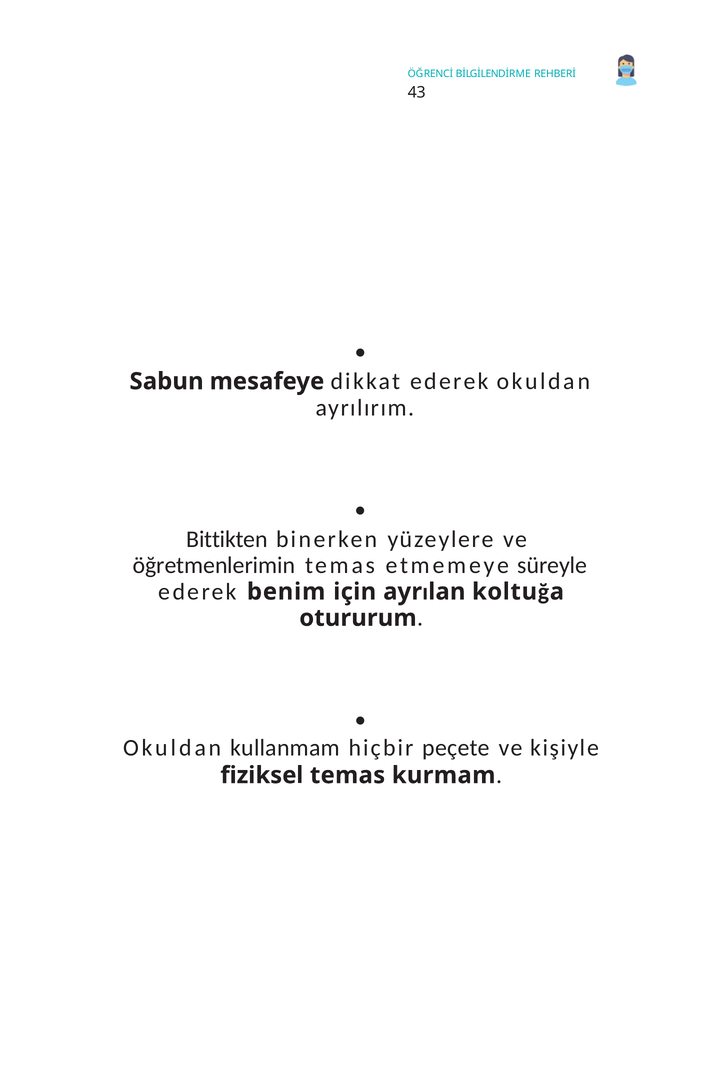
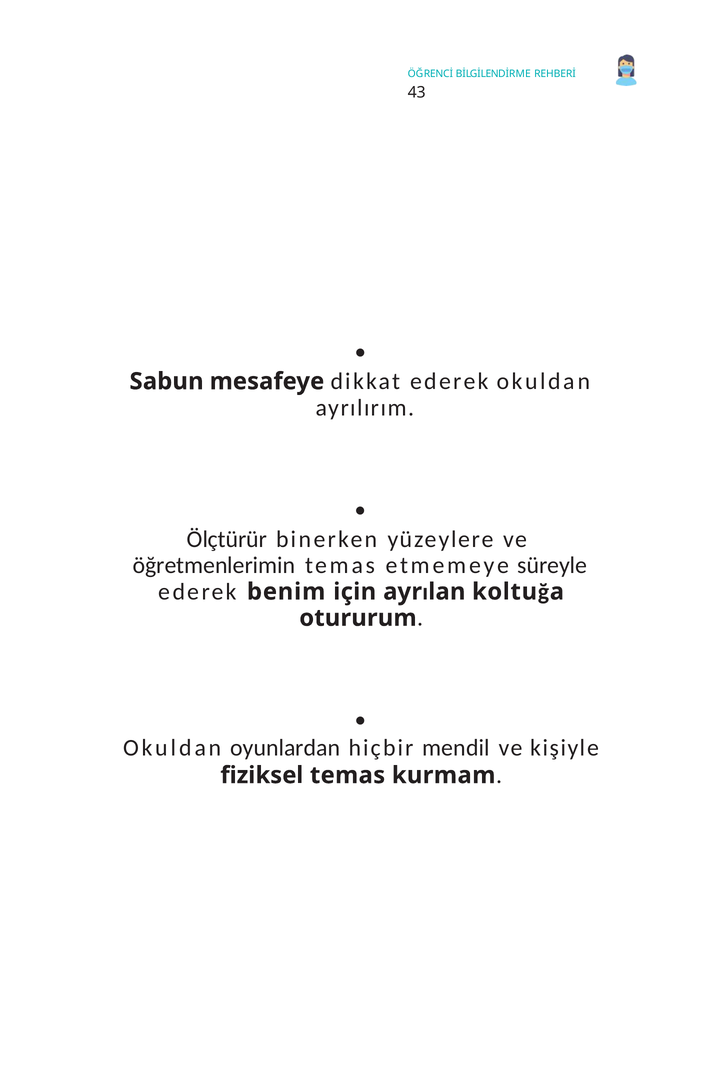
Bittikten: Bittikten -> Ölçtürür (227, 539)
kullanmam: kullanmam -> oyunlardan (285, 747)
peçete: peçete -> mendil (456, 747)
